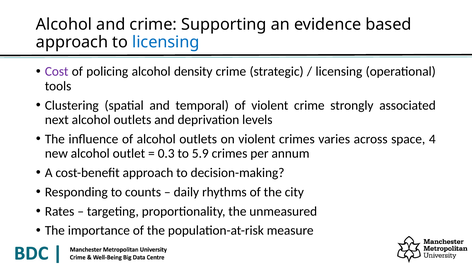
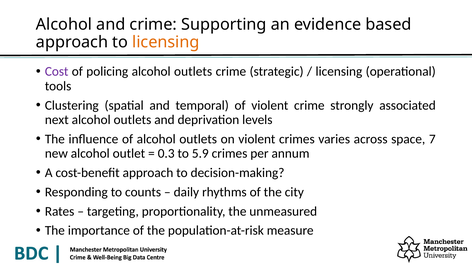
licensing colour: blue -> orange (166, 42)
policing alcohol density: density -> outlets (193, 71)
4: 4 -> 7 (432, 139)
